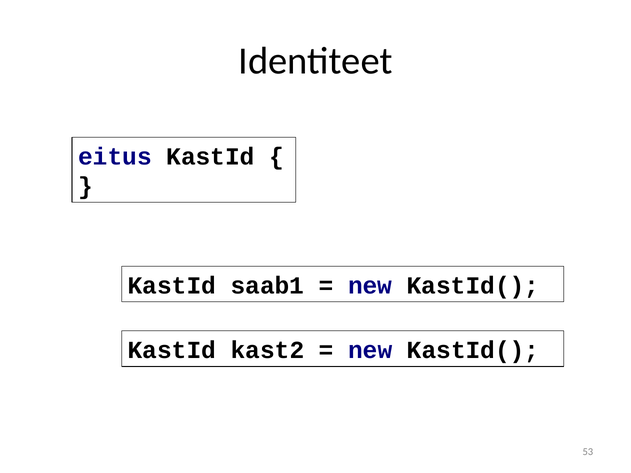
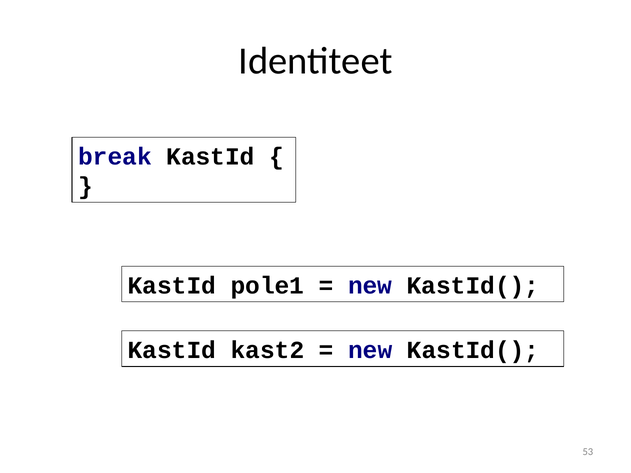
eitus: eitus -> break (115, 157)
saab1: saab1 -> pole1 (267, 286)
